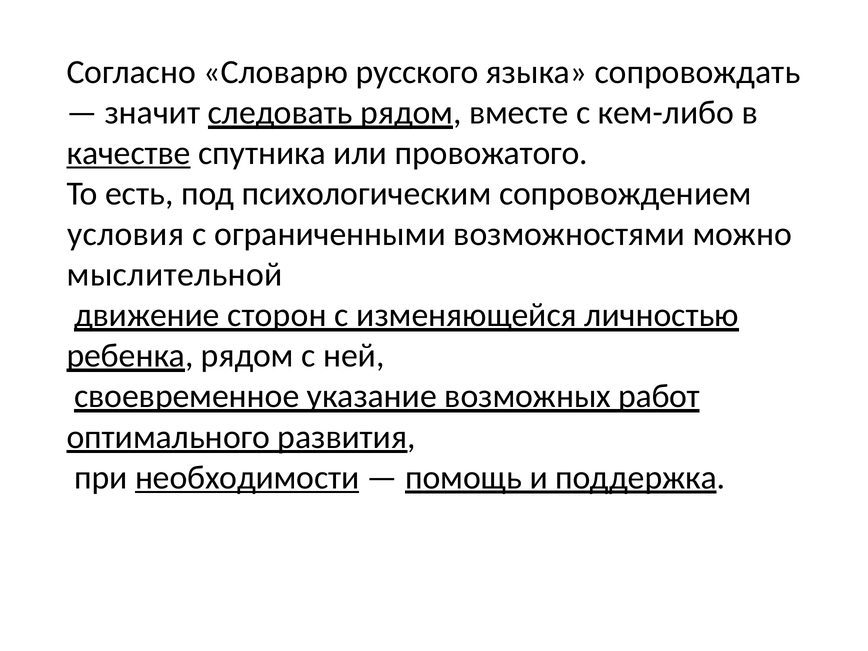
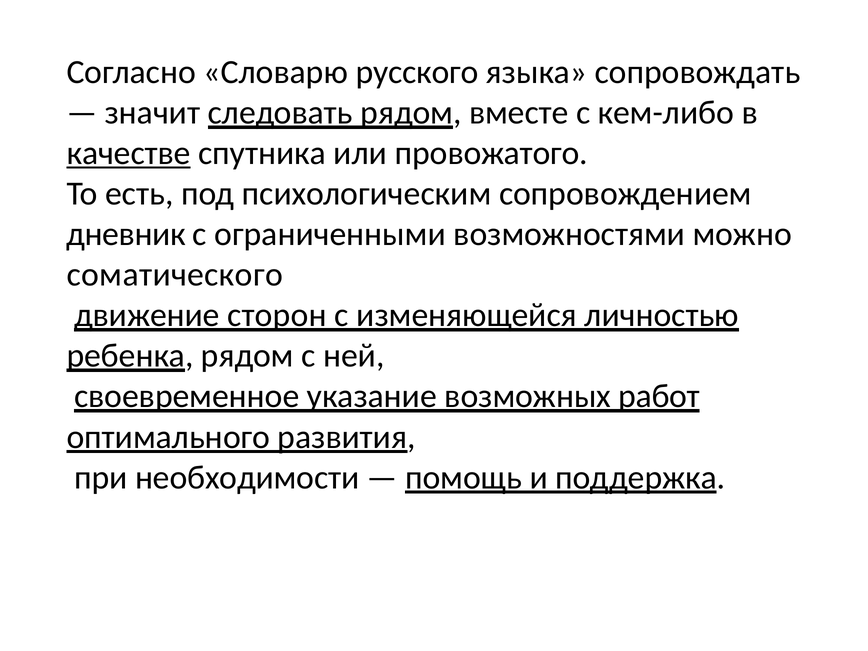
условия: условия -> дневник (126, 234)
мыслительной: мыслительной -> соматического (175, 275)
необходимости underline: present -> none (247, 477)
